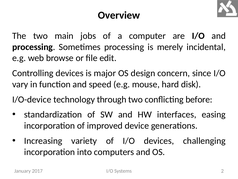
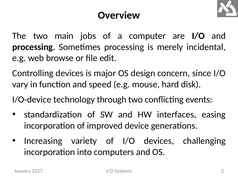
before: before -> events (199, 99)
